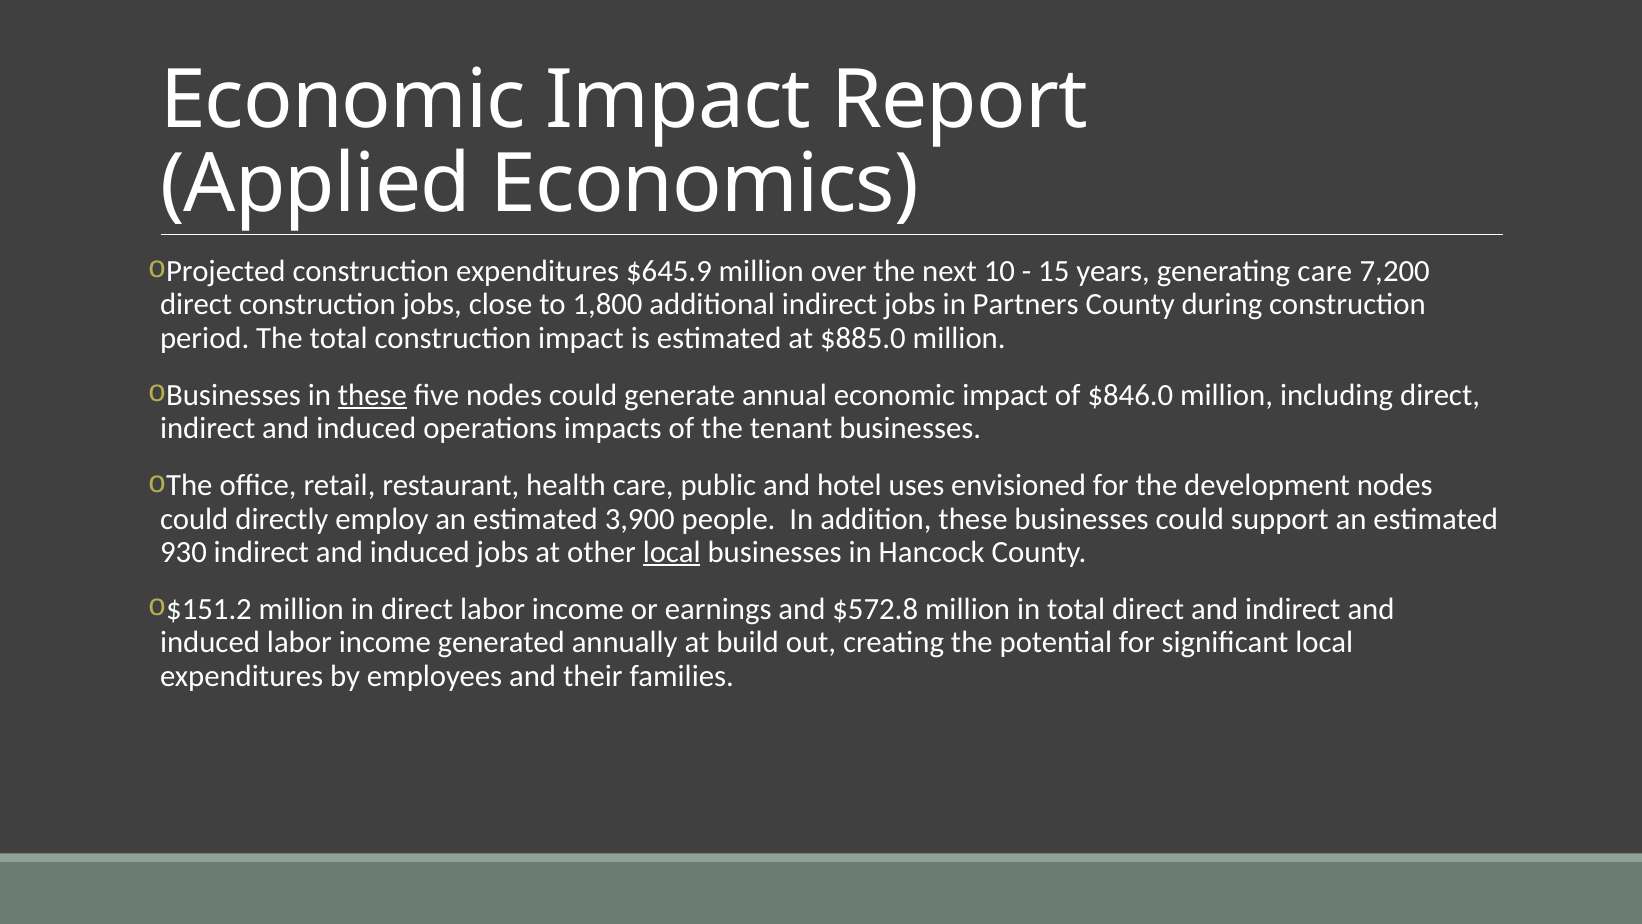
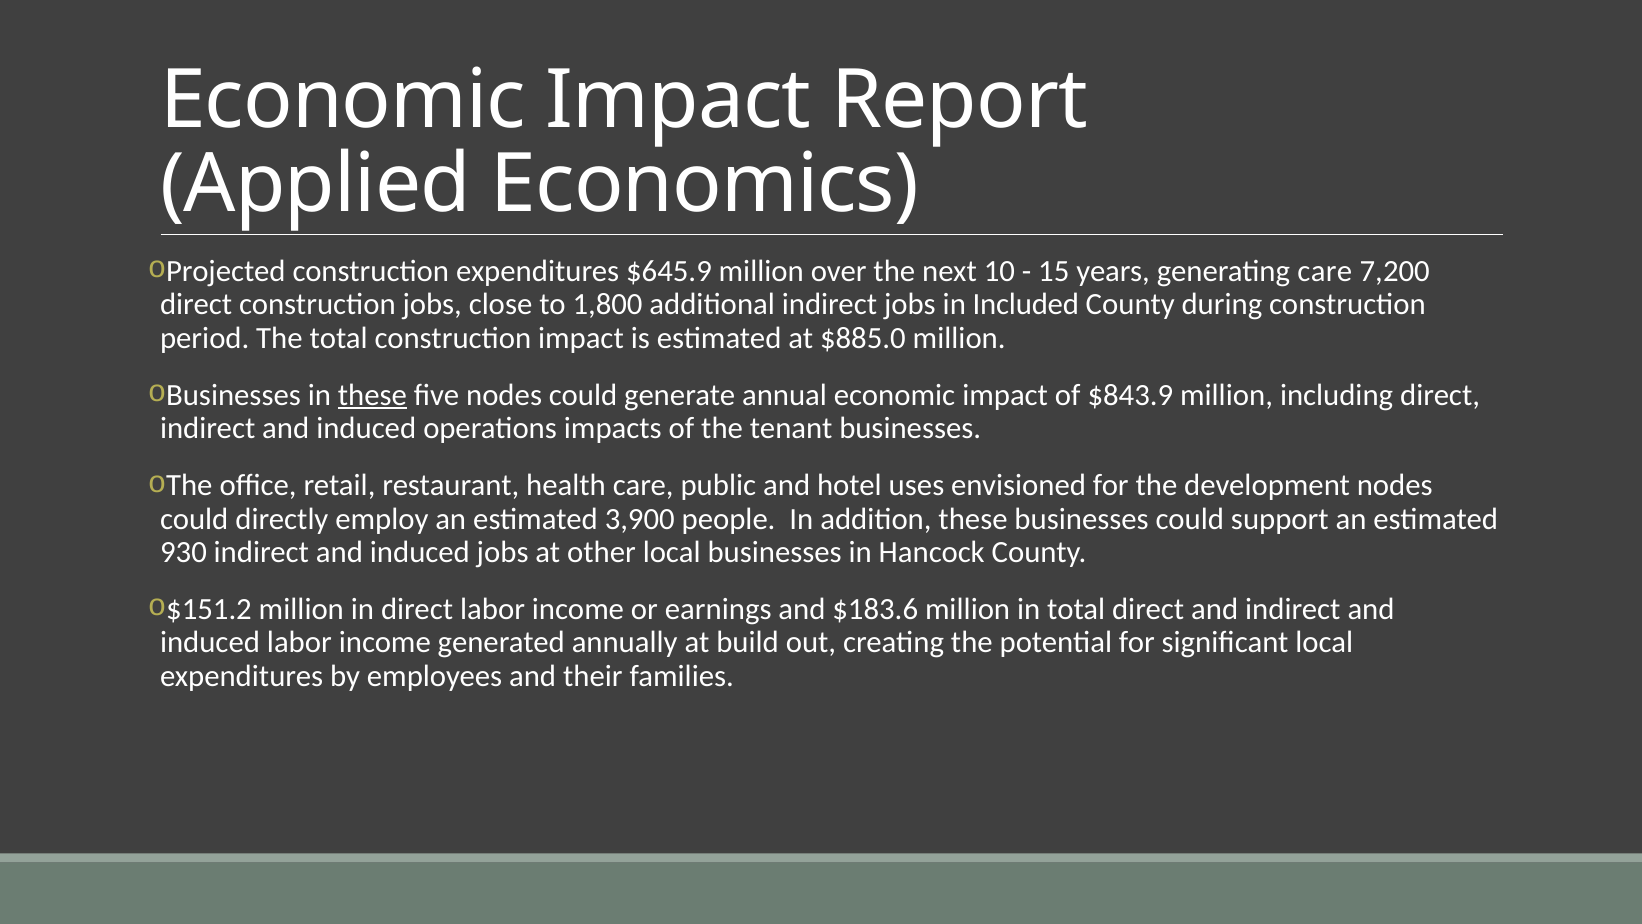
Partners: Partners -> Included (1026, 304)
$846.0: $846.0 -> $843.9 (1130, 395)
local underline: present -> none (672, 552)
$572.8: $572.8 -> $183.6 (875, 609)
